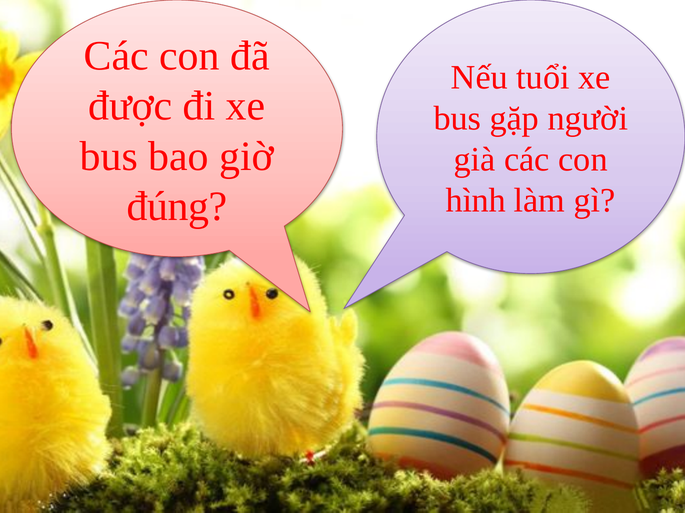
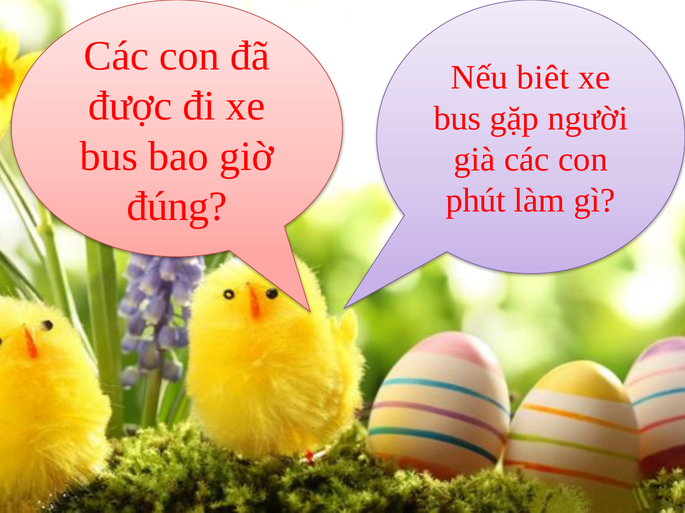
tuổi: tuổi -> biêt (543, 78)
hình: hình -> phút (476, 201)
